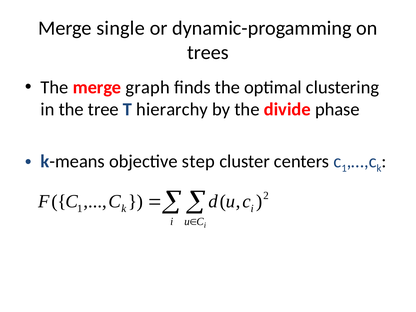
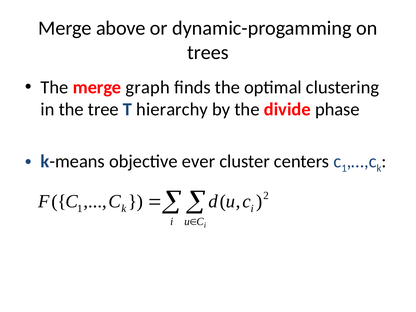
single: single -> above (121, 28)
step: step -> ever (198, 161)
